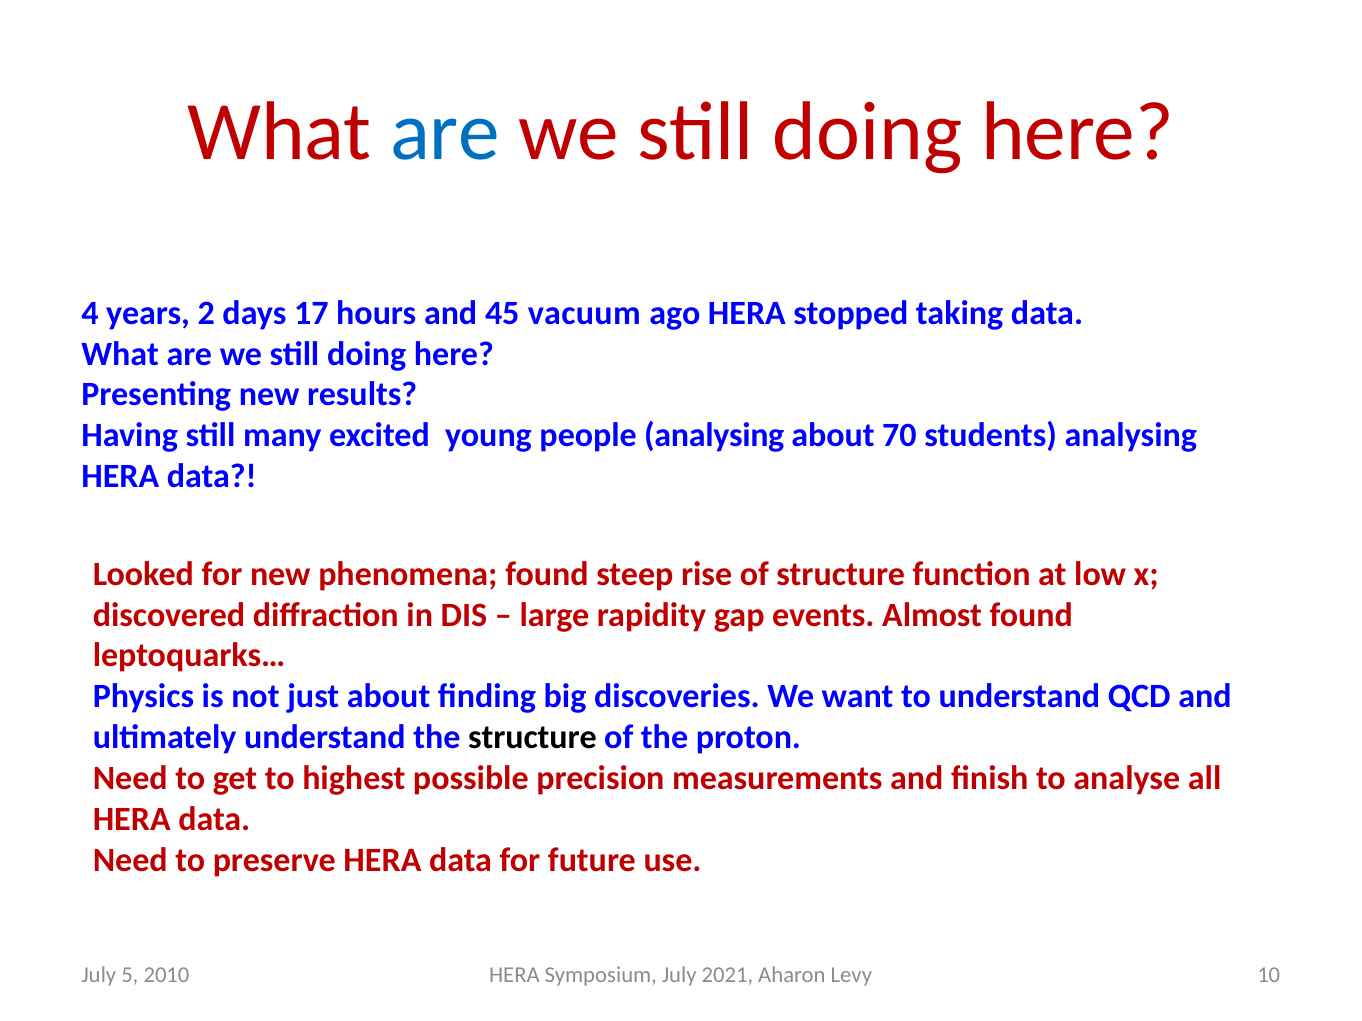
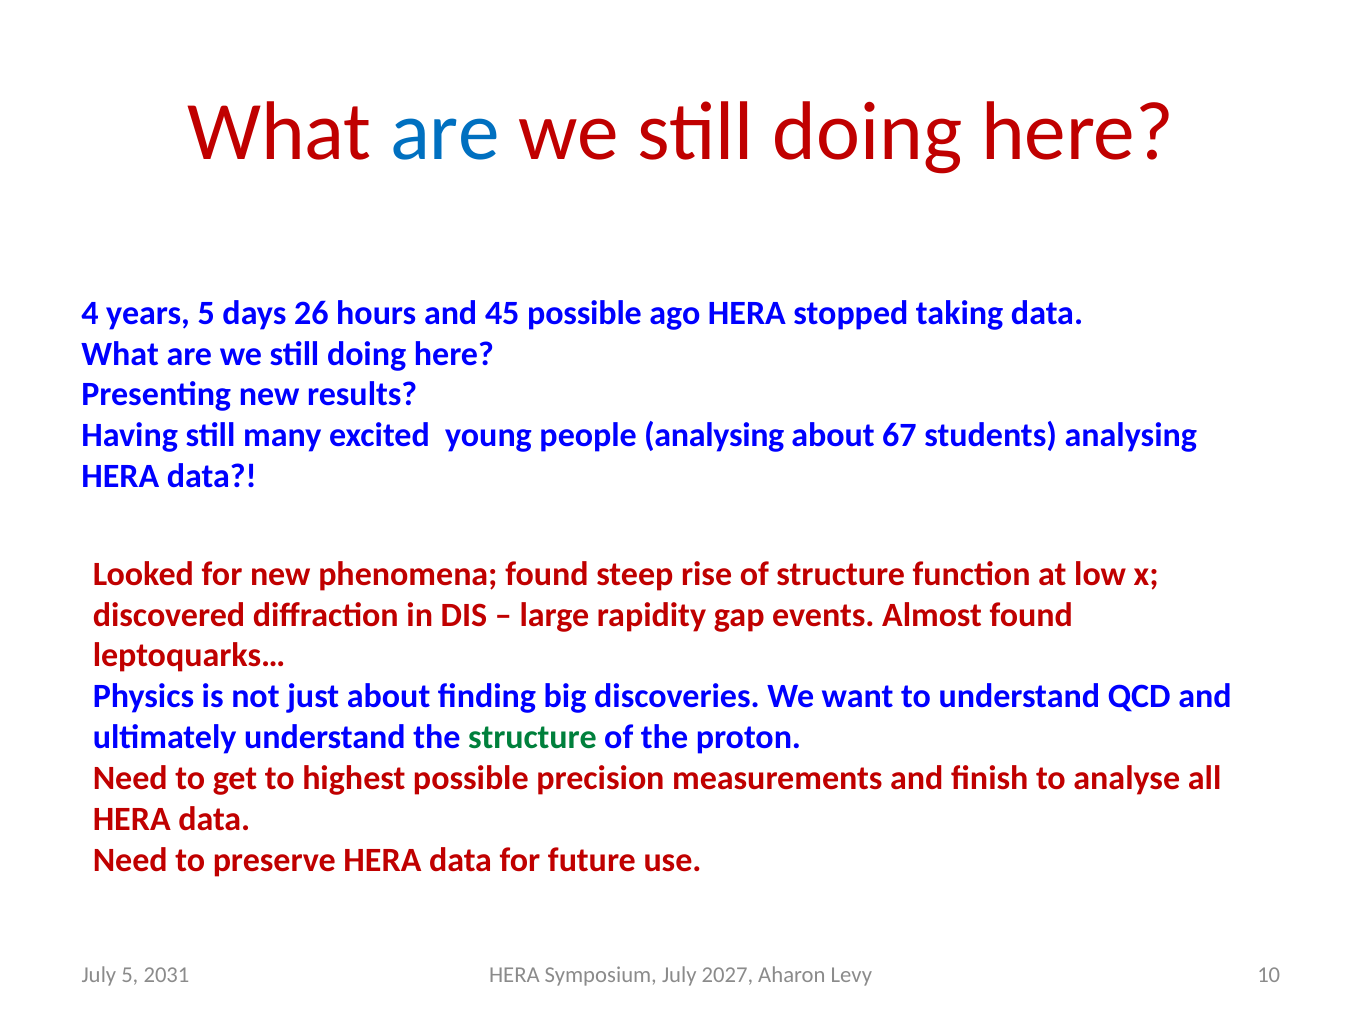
years 2: 2 -> 5 (206, 313)
17: 17 -> 26 (311, 313)
45 vacuum: vacuum -> possible (585, 313)
70: 70 -> 67 (899, 436)
structure colour: black -> green (532, 738)
2021: 2021 -> 2027 (727, 975)
2010: 2010 -> 2031 (166, 976)
